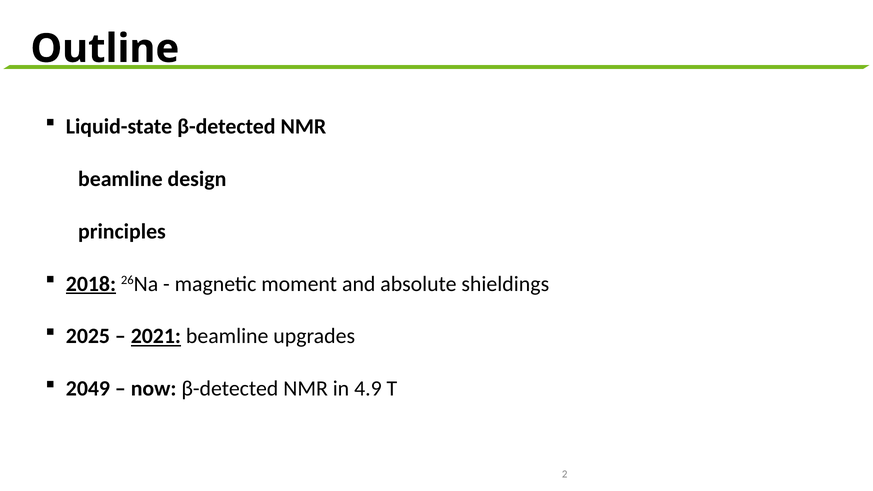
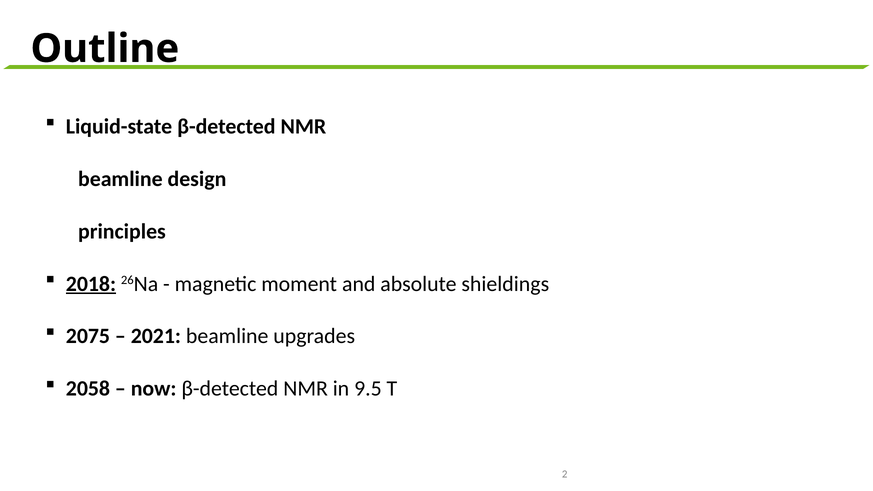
2025: 2025 -> 2075 (88, 336)
2021 underline: present -> none (156, 336)
2049: 2049 -> 2058 (88, 389)
4.9: 4.9 -> 9.5 (368, 389)
